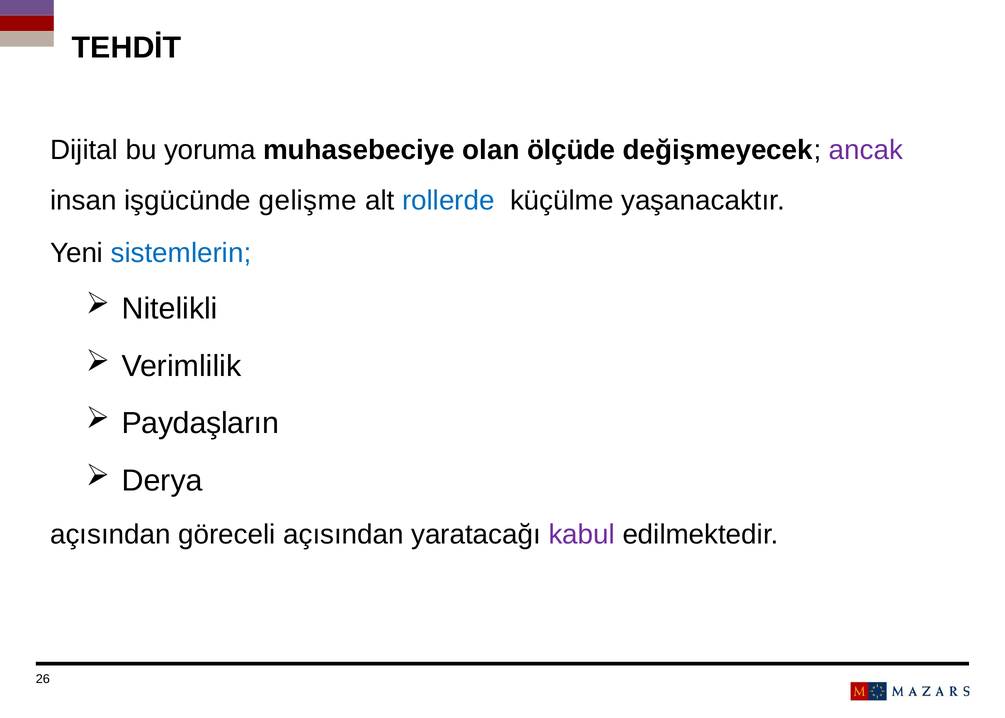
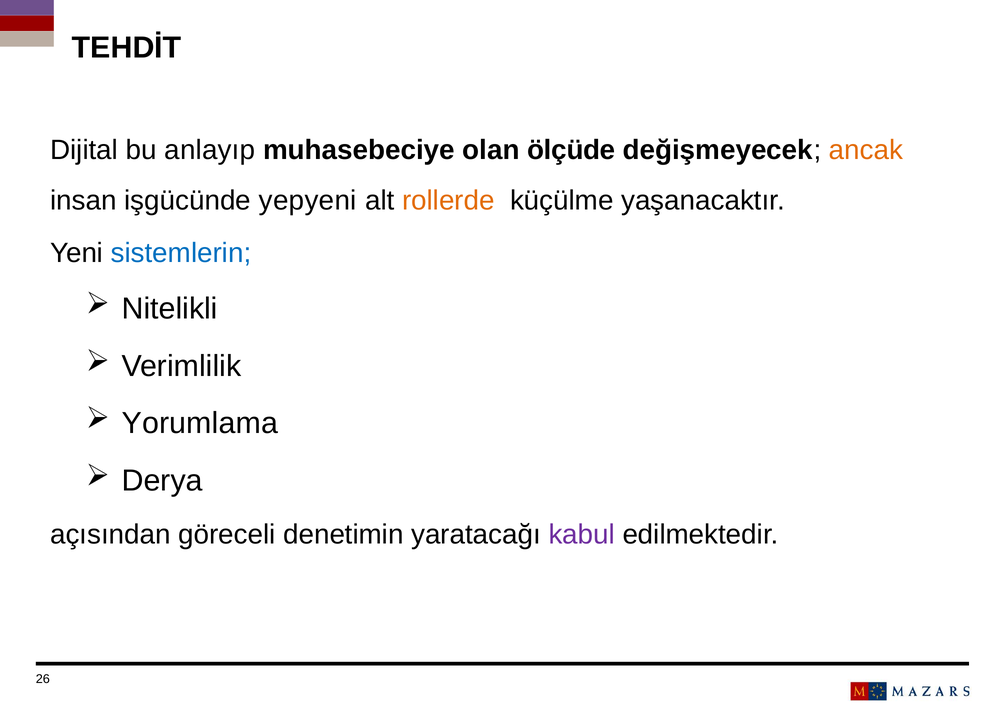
yoruma: yoruma -> anlayıp (210, 150)
ancak colour: purple -> orange (866, 150)
gelişme: gelişme -> yepyeni (308, 200)
rollerde colour: blue -> orange (448, 200)
Paydaşların: Paydaşların -> Yorumlama (200, 423)
göreceli açısından: açısından -> denetimin (343, 535)
